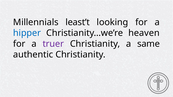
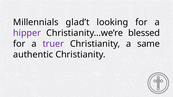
least’t: least’t -> glad’t (78, 22)
hipper colour: blue -> purple (27, 33)
heaven: heaven -> blessed (144, 33)
